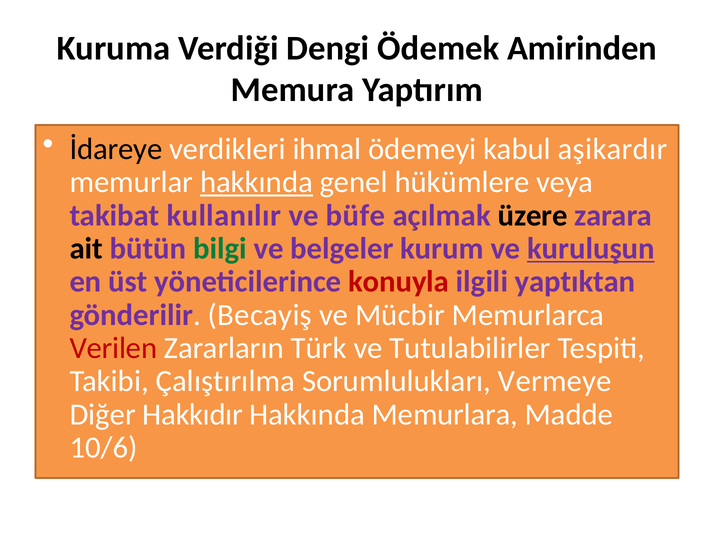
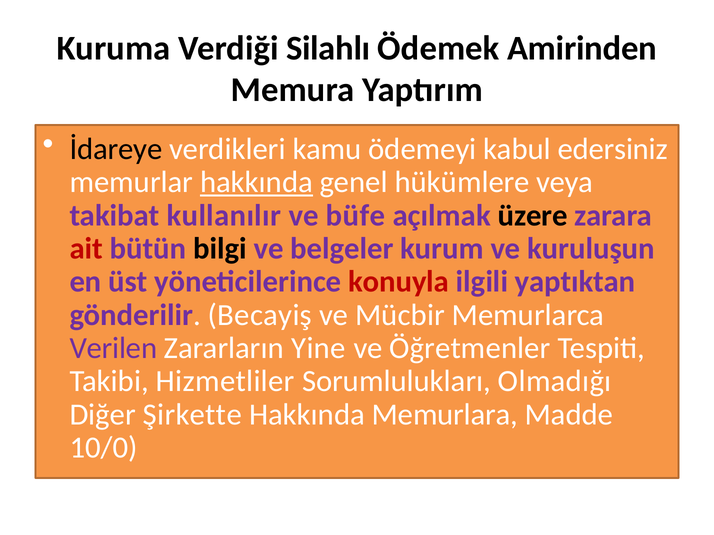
Dengi: Dengi -> Silahlı (328, 48)
ihmal: ihmal -> kamu (327, 149)
aşikardır: aşikardır -> edersiniz (613, 149)
ait colour: black -> red (86, 249)
bilgi colour: green -> black (220, 249)
kuruluşun underline: present -> none (591, 249)
Verilen colour: red -> purple (113, 348)
Türk: Türk -> Yine (319, 348)
Tutulabilirler: Tutulabilirler -> Öğretmenler (470, 348)
Çalıştırılma: Çalıştırılma -> Hizmetliler (225, 382)
Vermeye: Vermeye -> Olmadığı (555, 382)
Hakkıdır: Hakkıdır -> Şirkette (192, 415)
10/6: 10/6 -> 10/0 (104, 448)
